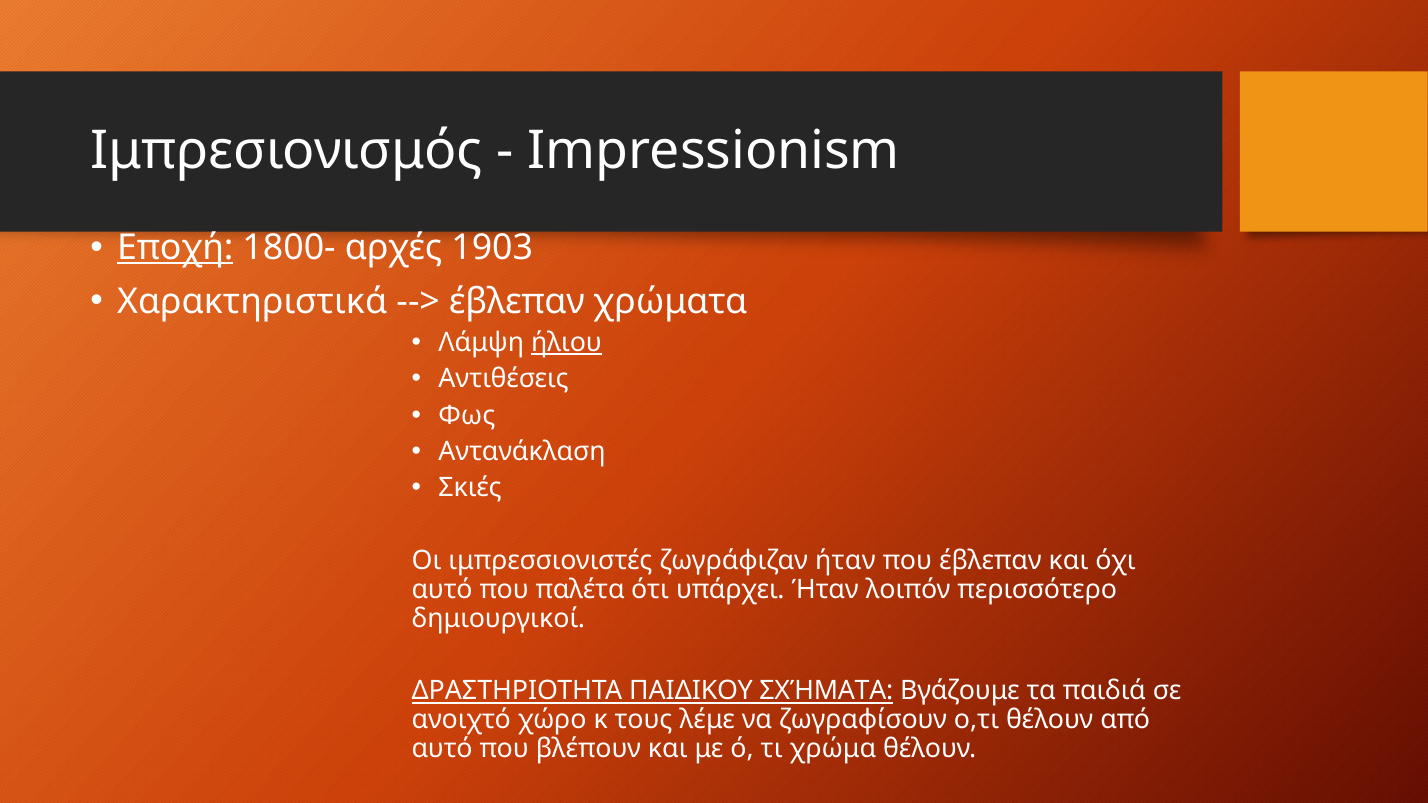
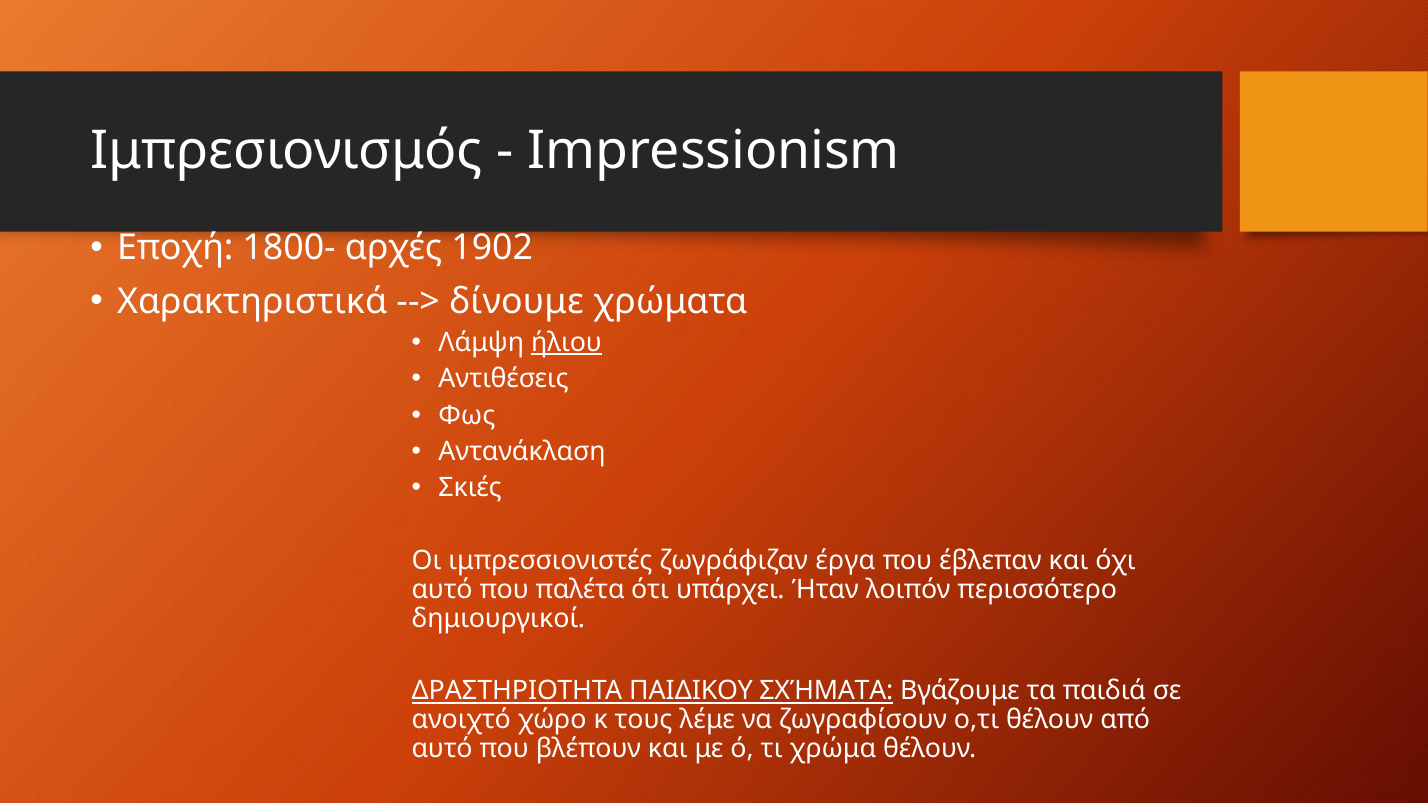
Εποχή underline: present -> none (175, 248)
1903: 1903 -> 1902 (492, 248)
έβλεπαν: έβλεπαν -> δίνουμε (517, 301)
ζωγράφιζαν ήταν: ήταν -> έργα (845, 561)
